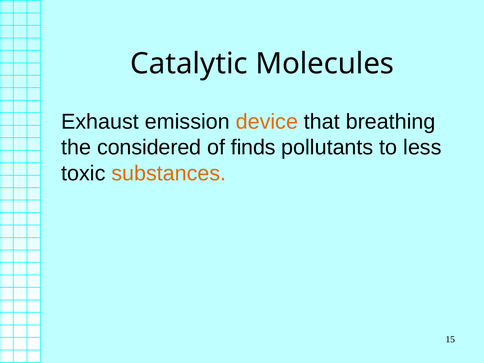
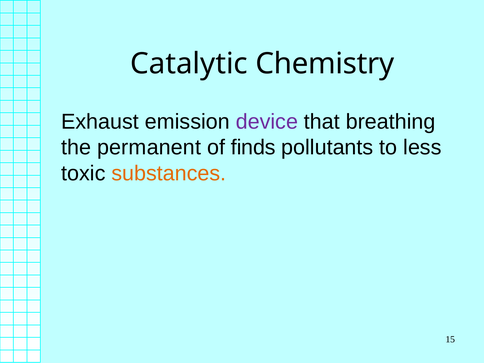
Molecules: Molecules -> Chemistry (325, 64)
device colour: orange -> purple (267, 122)
considered: considered -> permanent (149, 147)
